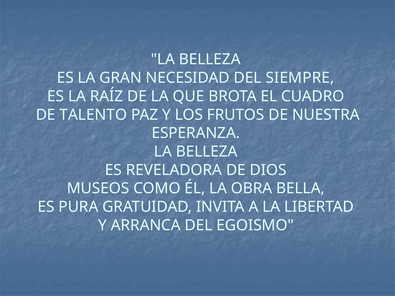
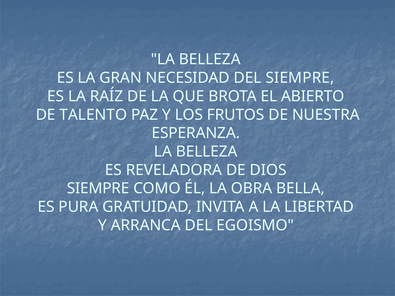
CUADRO: CUADRO -> ABIERTO (313, 96)
MUSEOS: MUSEOS -> SIEMPRE (98, 189)
